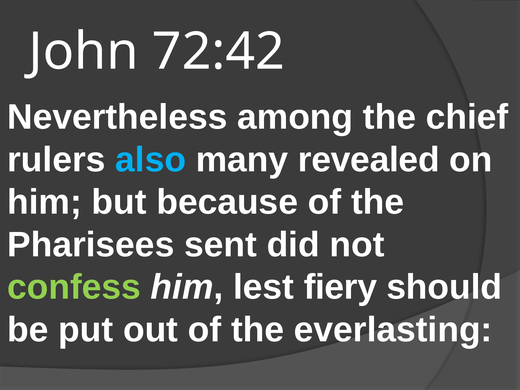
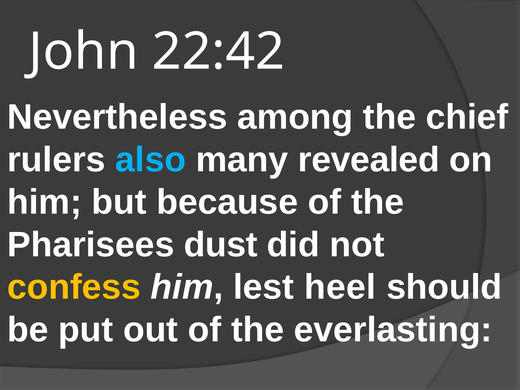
72:42: 72:42 -> 22:42 (218, 52)
sent: sent -> dust (221, 245)
confess colour: light green -> yellow (74, 287)
fiery: fiery -> heel (340, 287)
